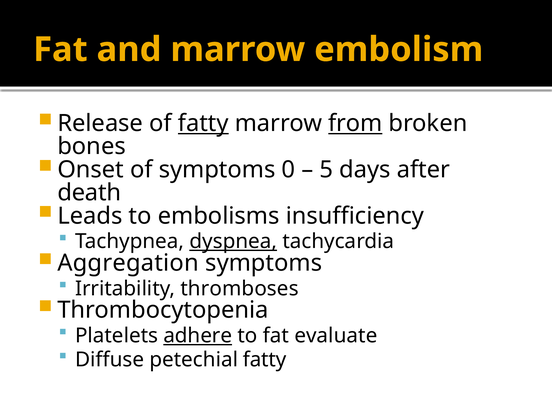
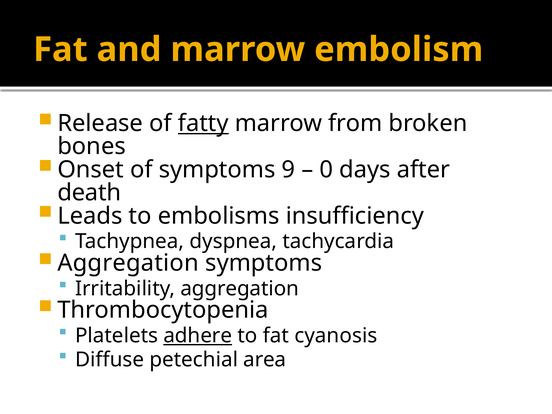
from underline: present -> none (355, 123)
0: 0 -> 9 (288, 170)
5: 5 -> 0 (326, 170)
dyspnea underline: present -> none (233, 241)
Irritability thromboses: thromboses -> aggregation (240, 289)
evaluate: evaluate -> cyanosis (336, 336)
petechial fatty: fatty -> area (265, 360)
